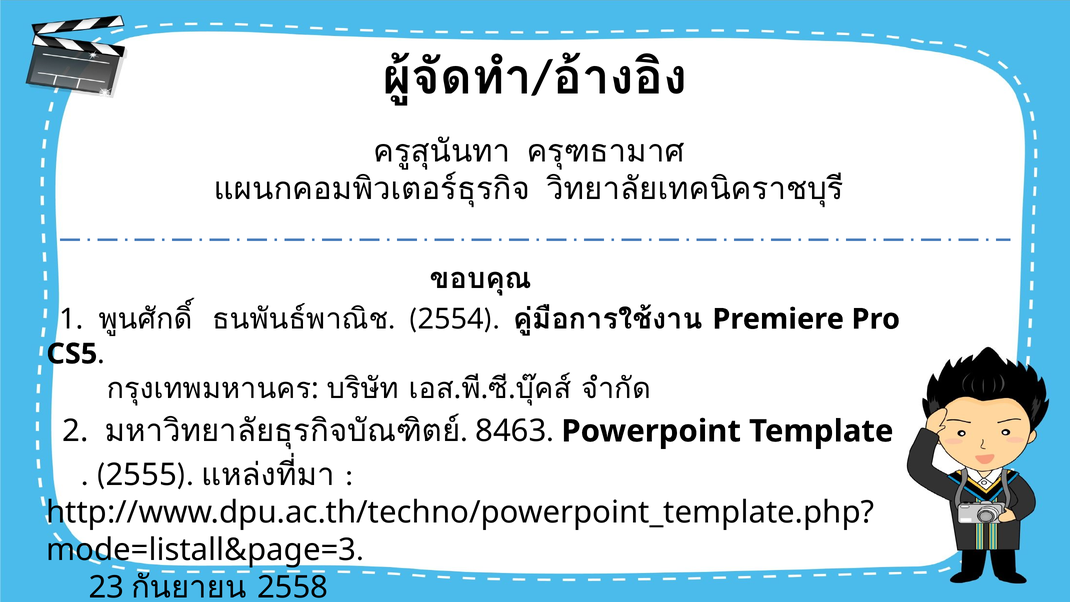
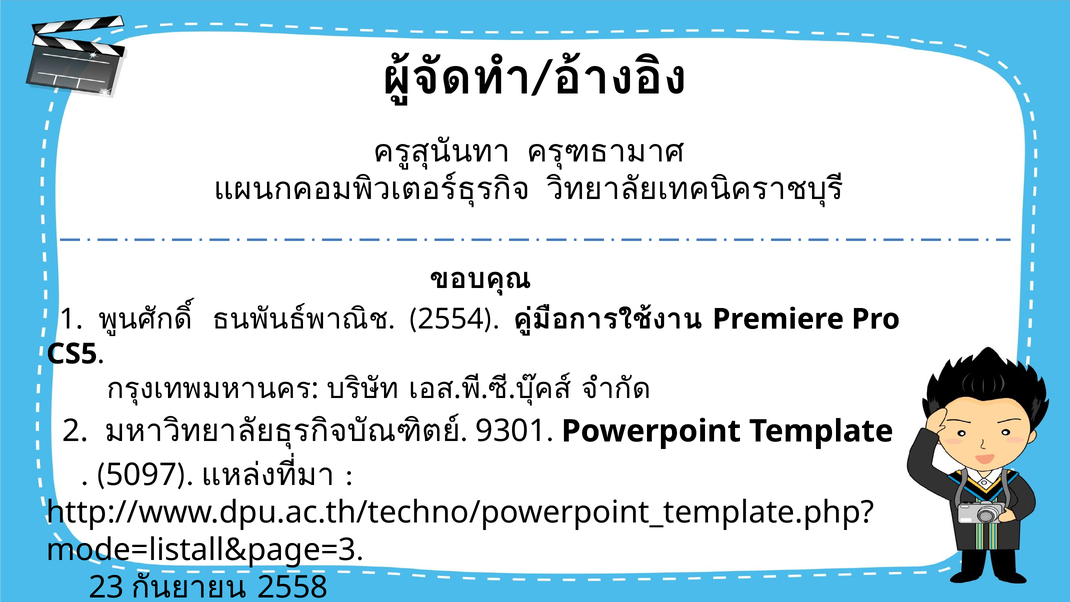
8463: 8463 -> 9301 (511, 431)
2555: 2555 -> 5097 (141, 475)
